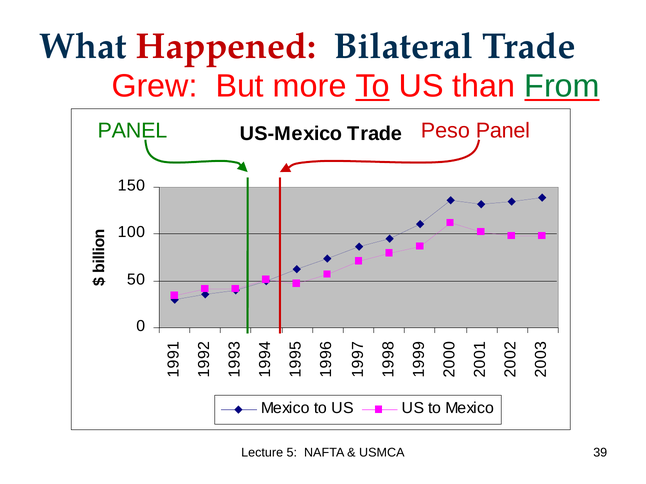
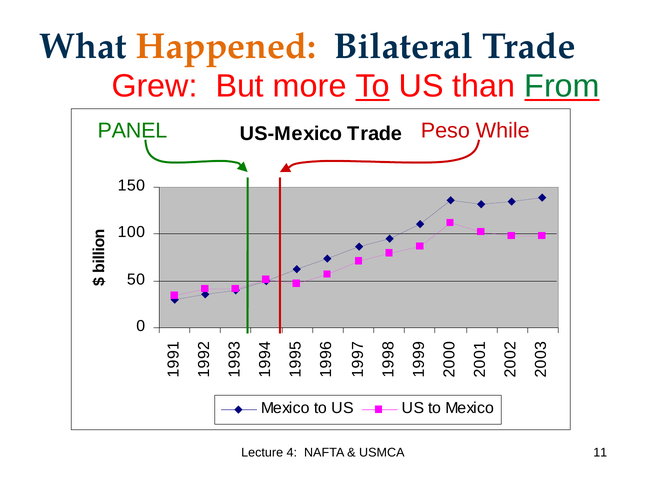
Happened colour: red -> orange (226, 47)
Peso Panel: Panel -> While (503, 131)
Lecture 5: 5 -> 4 (292, 453)
39: 39 -> 11 (600, 453)
